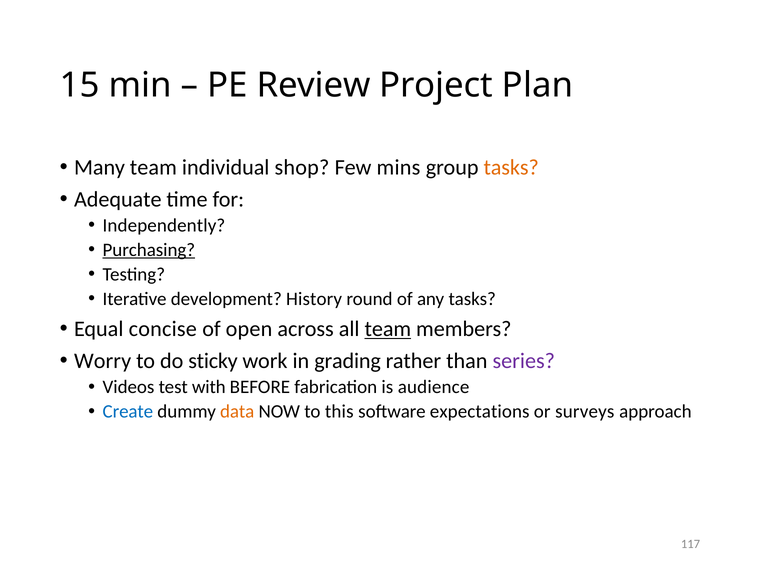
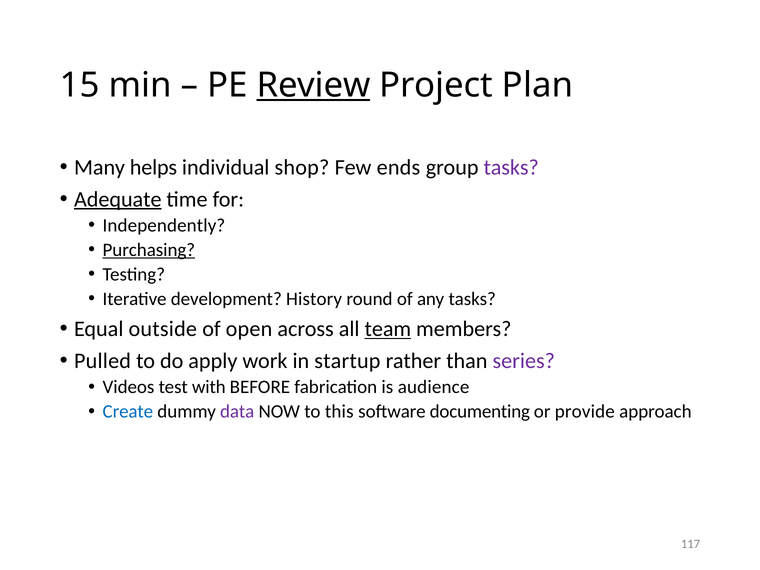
Review underline: none -> present (314, 85)
Many team: team -> helps (154, 167)
mins: mins -> ends (398, 167)
tasks colour: orange -> purple (511, 167)
Adequate underline: none -> present (118, 199)
concise: concise -> outside (163, 329)
Worry: Worry -> Pulled (103, 361)
sticky: sticky -> apply (213, 361)
grading: grading -> startup (347, 361)
data colour: orange -> purple (237, 412)
expectations: expectations -> documenting (480, 412)
surveys: surveys -> provide (585, 412)
